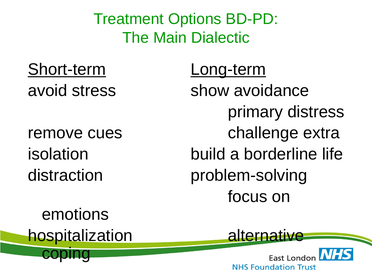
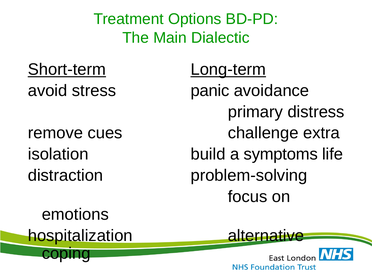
show: show -> panic (210, 91)
borderline: borderline -> symptoms (281, 154)
